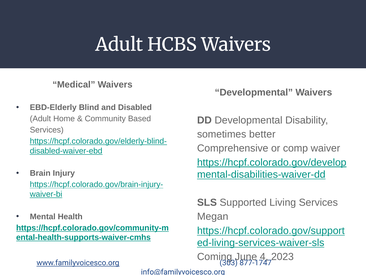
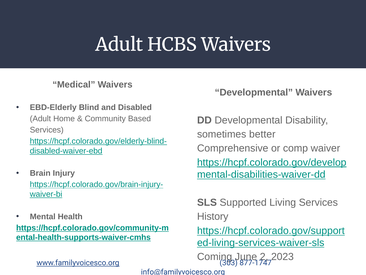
Megan: Megan -> History (213, 216)
4: 4 -> 2 (264, 256)
